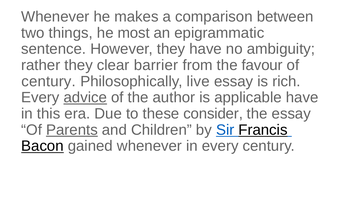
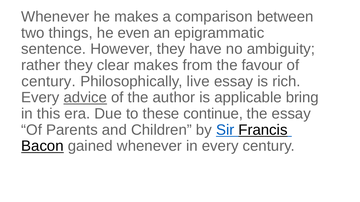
most: most -> even (134, 33)
clear barrier: barrier -> makes (156, 65)
applicable have: have -> bring (302, 98)
consider: consider -> continue (213, 114)
Parents underline: present -> none (72, 130)
